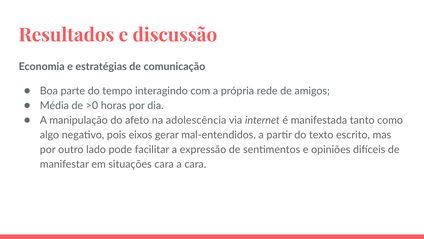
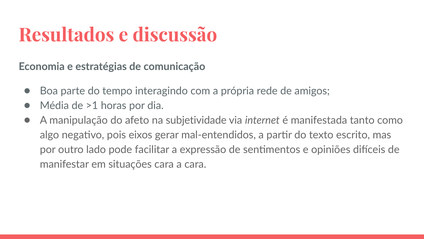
>0: >0 -> >1 (92, 105)
adolescência: adolescência -> subjetividade (196, 120)
